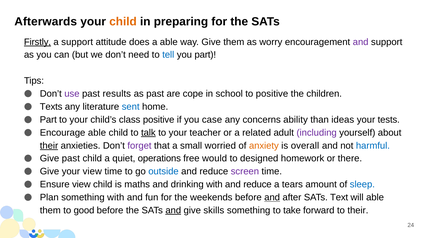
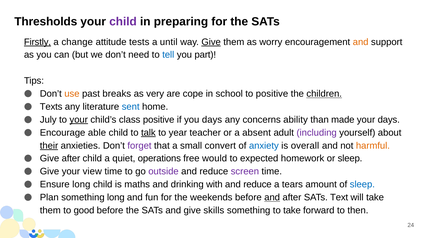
Afterwards: Afterwards -> Thresholds (46, 22)
child colour: orange -> purple (123, 22)
a support: support -> change (77, 42)
does: does -> tests (139, 42)
a able: able -> until (169, 42)
Give underline: none -> present (211, 42)
and colour: purple -> orange (361, 42)
use colour: purple -> orange (72, 94)
results: results -> breaks (117, 94)
as past: past -> very (155, 94)
children underline: none -> present (324, 94)
Part: Part -> July (48, 120)
your underline: none -> present (79, 120)
you case: case -> days (212, 120)
ideas: ideas -> made (343, 120)
your tests: tests -> days (389, 120)
your: your -> year (178, 133)
related: related -> absent (257, 133)
worried: worried -> convert (220, 146)
anxiety colour: orange -> blue (264, 146)
harmful colour: blue -> orange (373, 146)
Give past: past -> after (71, 159)
designed: designed -> expected (259, 159)
or there: there -> sleep (350, 159)
outside colour: blue -> purple (163, 172)
Ensure view: view -> long (81, 185)
something with: with -> long (116, 198)
will able: able -> take (375, 198)
and underline: present -> none (173, 211)
to their: their -> then (358, 211)
